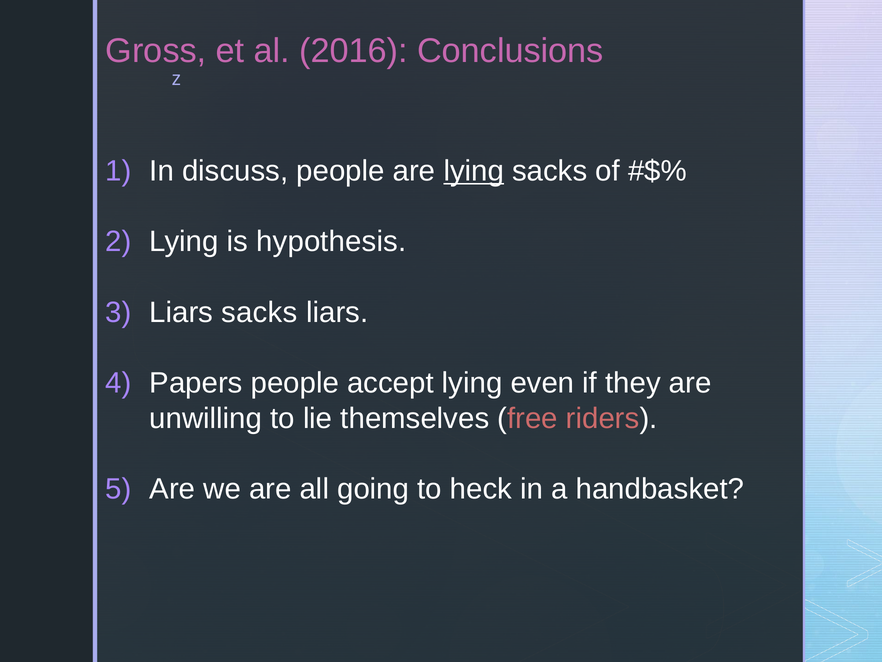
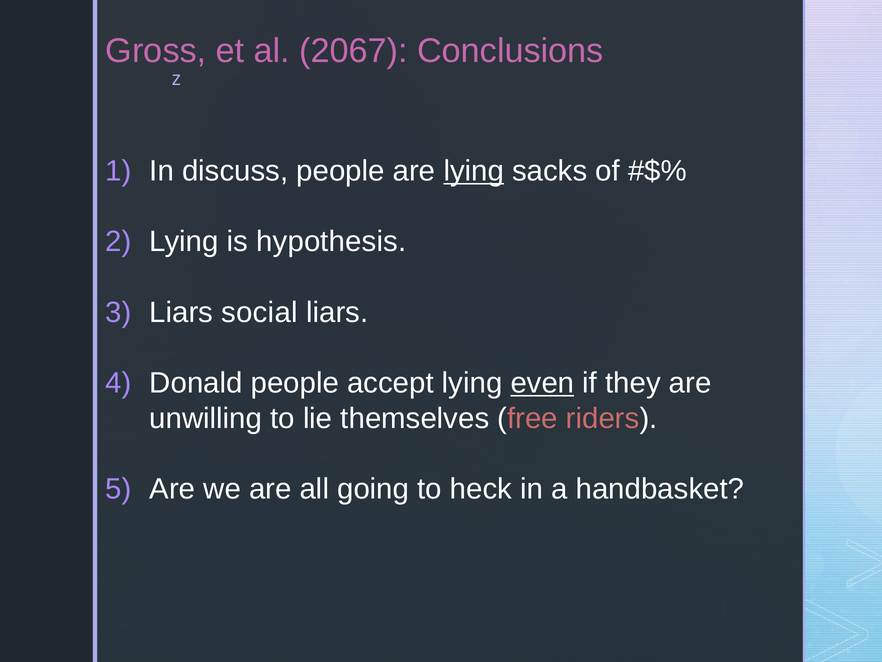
2016: 2016 -> 2067 (353, 51)
Liars sacks: sacks -> social (260, 312)
Papers: Papers -> Donald (196, 383)
even underline: none -> present (542, 383)
